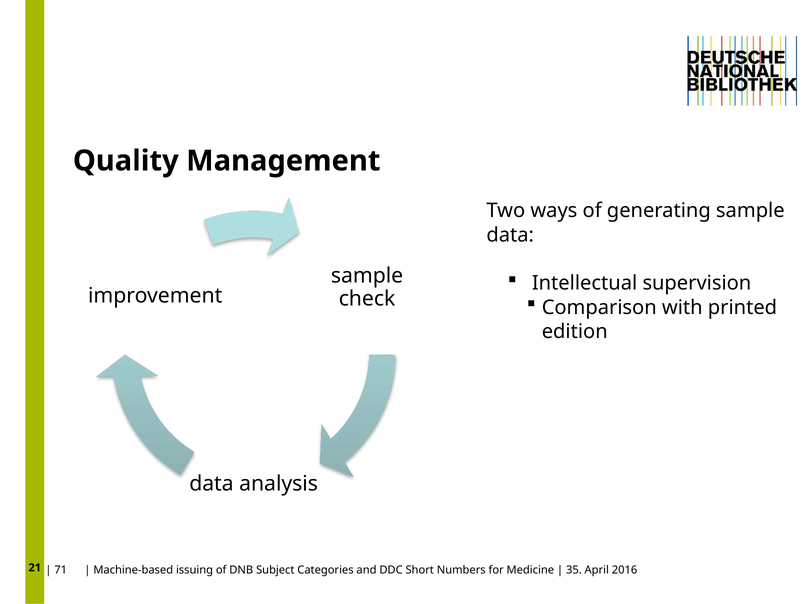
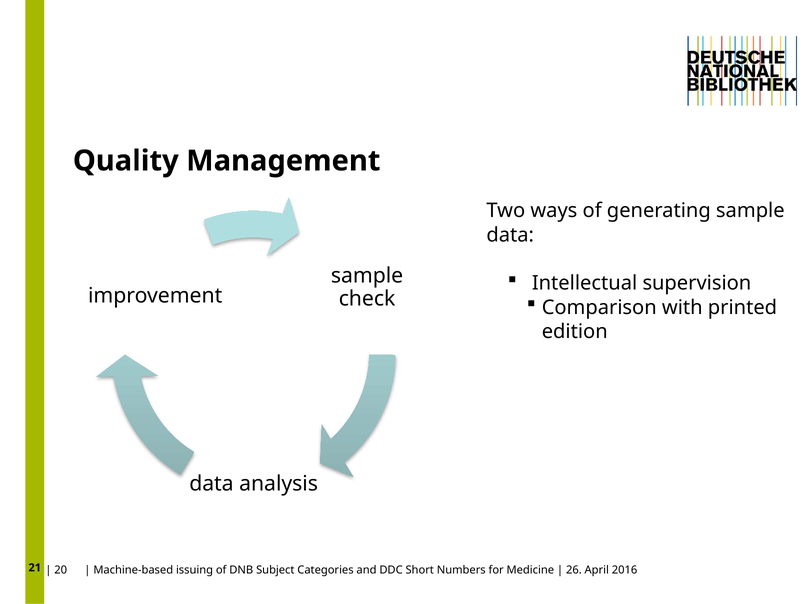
71: 71 -> 20 (61, 570)
35: 35 -> 26 (574, 570)
